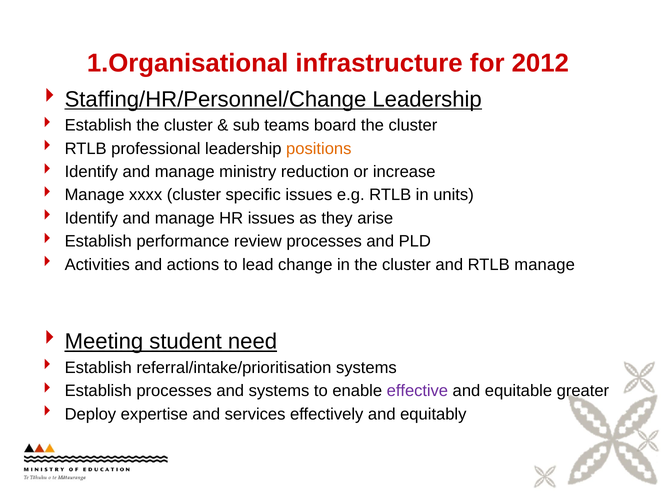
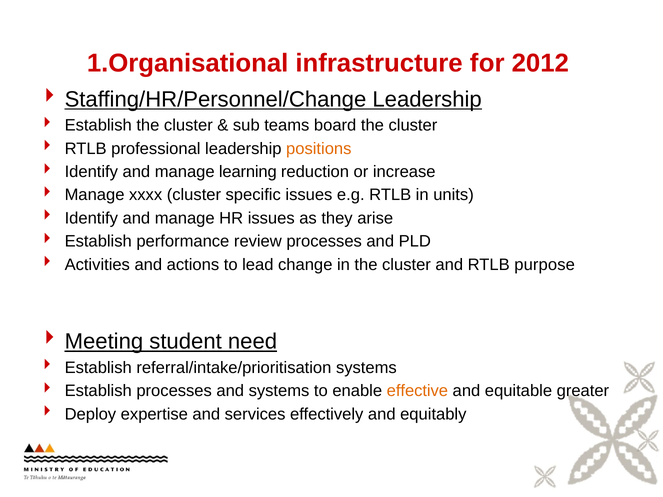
ministry: ministry -> learning (248, 172)
RTLB manage: manage -> purpose (545, 265)
effective colour: purple -> orange (417, 391)
